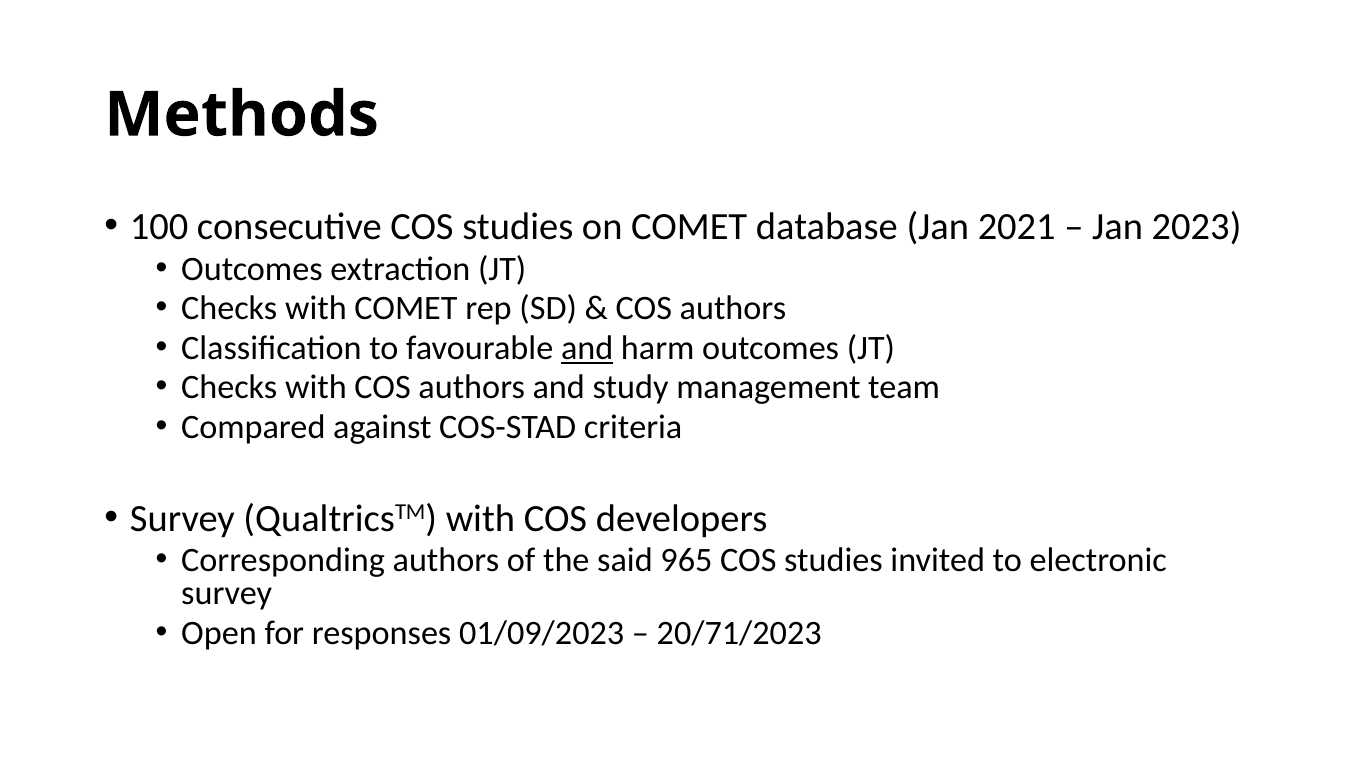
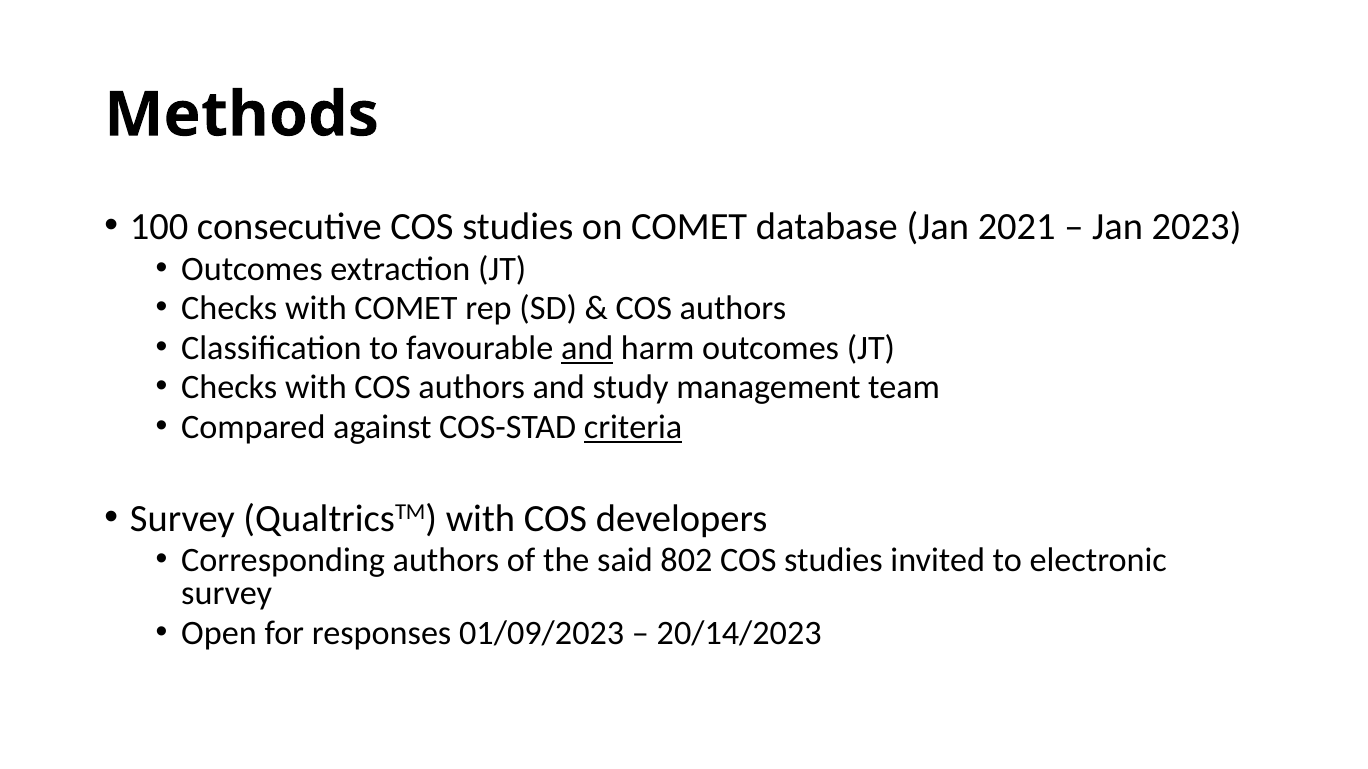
criteria underline: none -> present (633, 428)
965: 965 -> 802 (686, 561)
20/71/2023: 20/71/2023 -> 20/14/2023 (739, 634)
